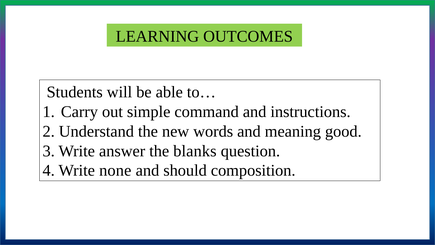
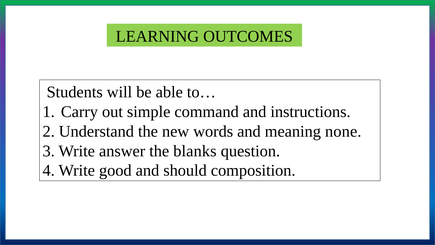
good: good -> none (343, 131)
none: none -> good (115, 170)
